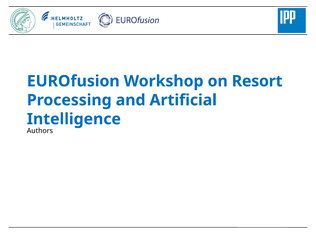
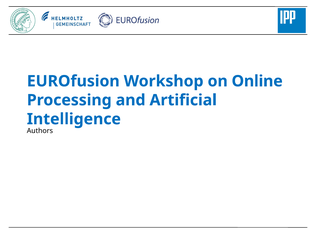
Resort: Resort -> Online (257, 81)
